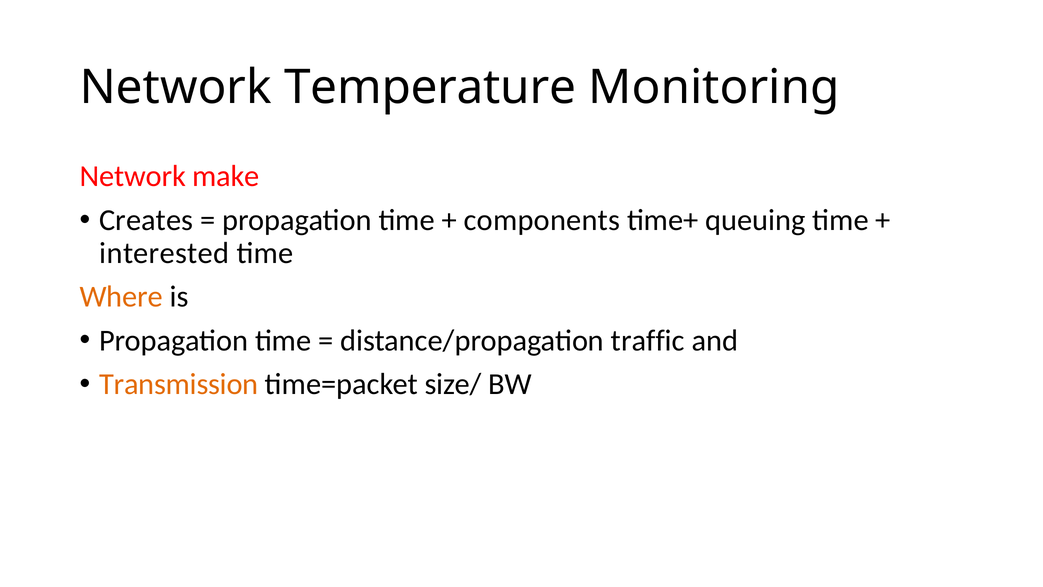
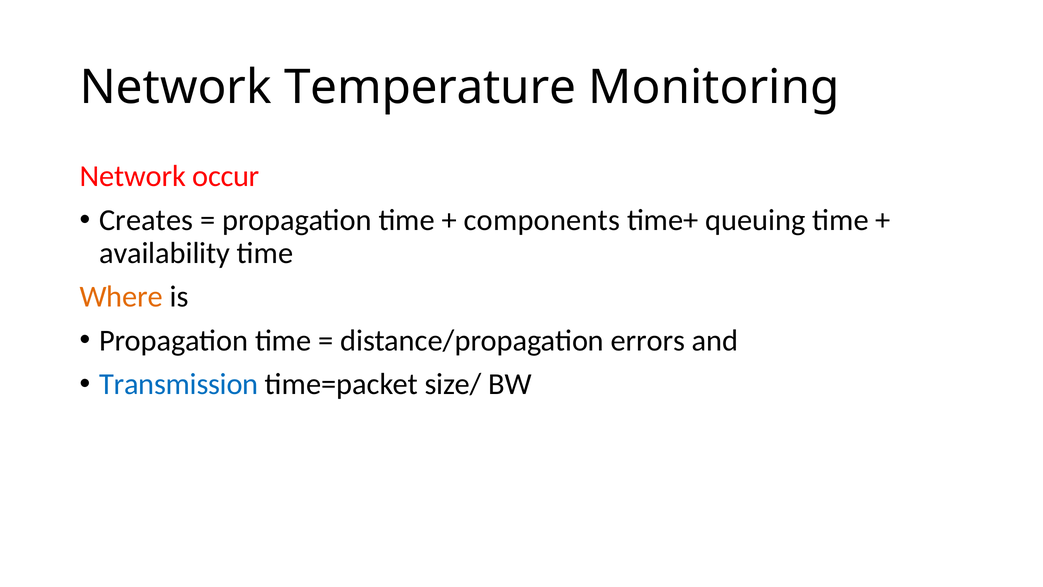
make: make -> occur (226, 176)
interested: interested -> availability (165, 253)
traffic: traffic -> errors (648, 340)
Transmission colour: orange -> blue (179, 384)
